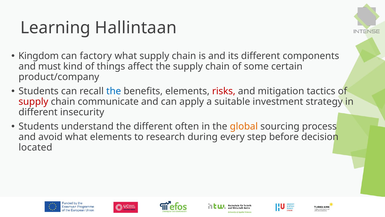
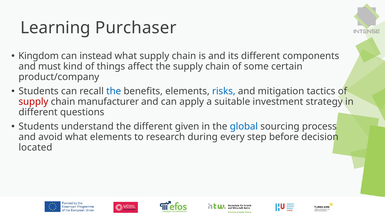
Hallintaan: Hallintaan -> Purchaser (136, 28)
factory: factory -> instead (96, 56)
risks colour: red -> blue (224, 91)
communicate: communicate -> manufacturer (108, 101)
insecurity: insecurity -> questions (82, 112)
often: often -> given (187, 126)
global colour: orange -> blue (244, 126)
